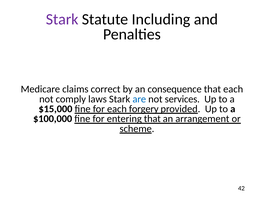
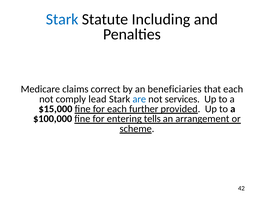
Stark colour: purple -> blue (62, 19)
consequence: consequence -> beneficiaries (175, 89)
laws: laws -> lead (97, 99)
forgery: forgery -> further (144, 109)
entering that: that -> tells (152, 119)
